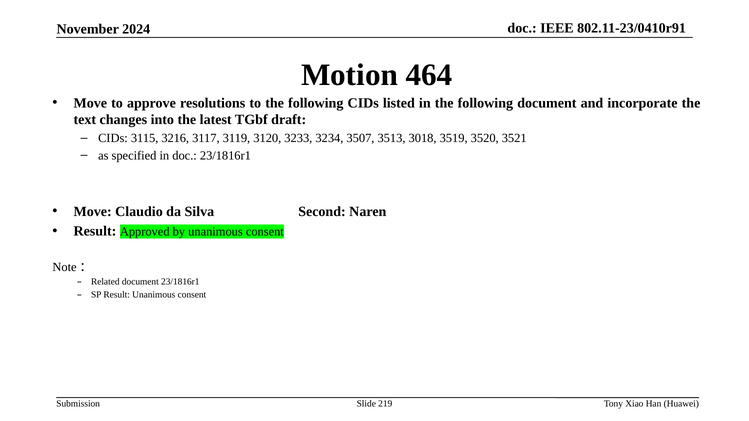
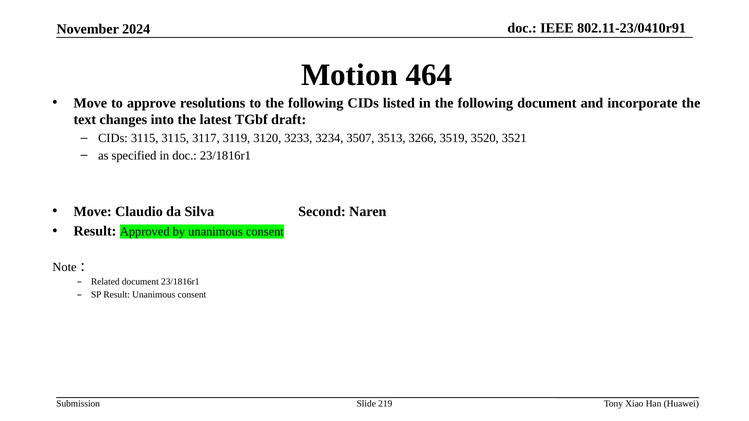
3115 3216: 3216 -> 3115 (175, 138)
3018: 3018 -> 3266 (423, 138)
